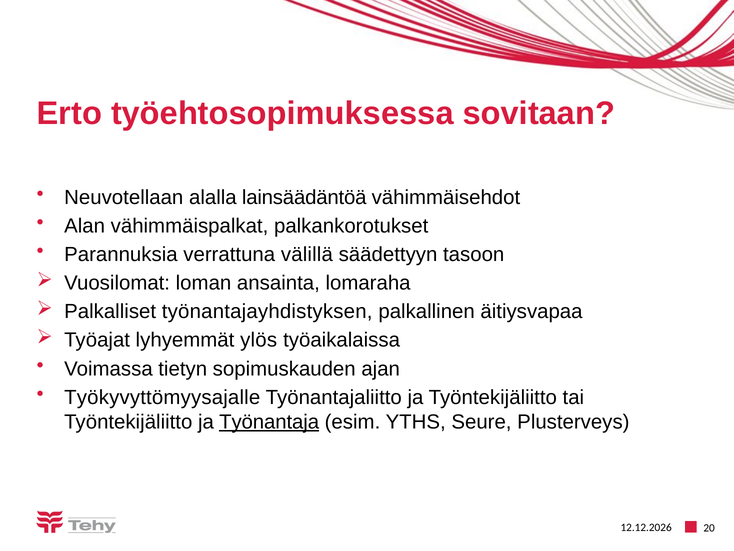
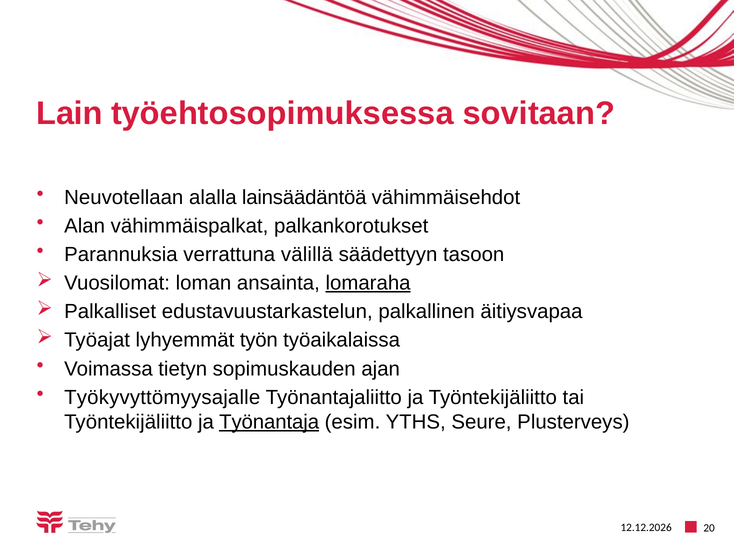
Erto: Erto -> Lain (69, 114)
lomaraha underline: none -> present (368, 283)
työnantajayhdistyksen: työnantajayhdistyksen -> edustavuustarkastelun (267, 311)
ylös: ylös -> työn (259, 340)
